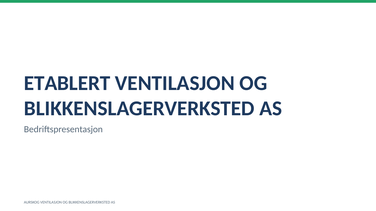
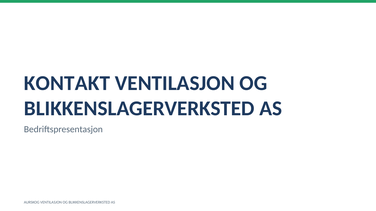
ETABLERT: ETABLERT -> KONTAKT (67, 83)
